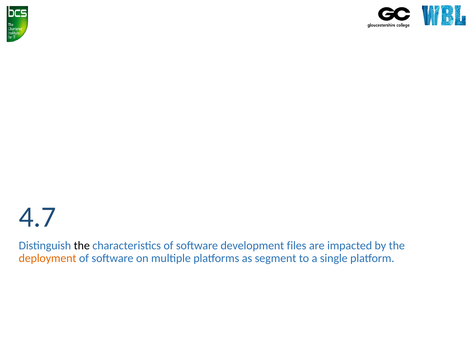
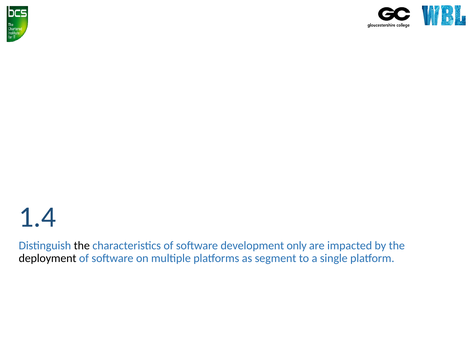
4.7: 4.7 -> 1.4 (37, 217)
files: files -> only (297, 246)
deployment colour: orange -> black (48, 258)
